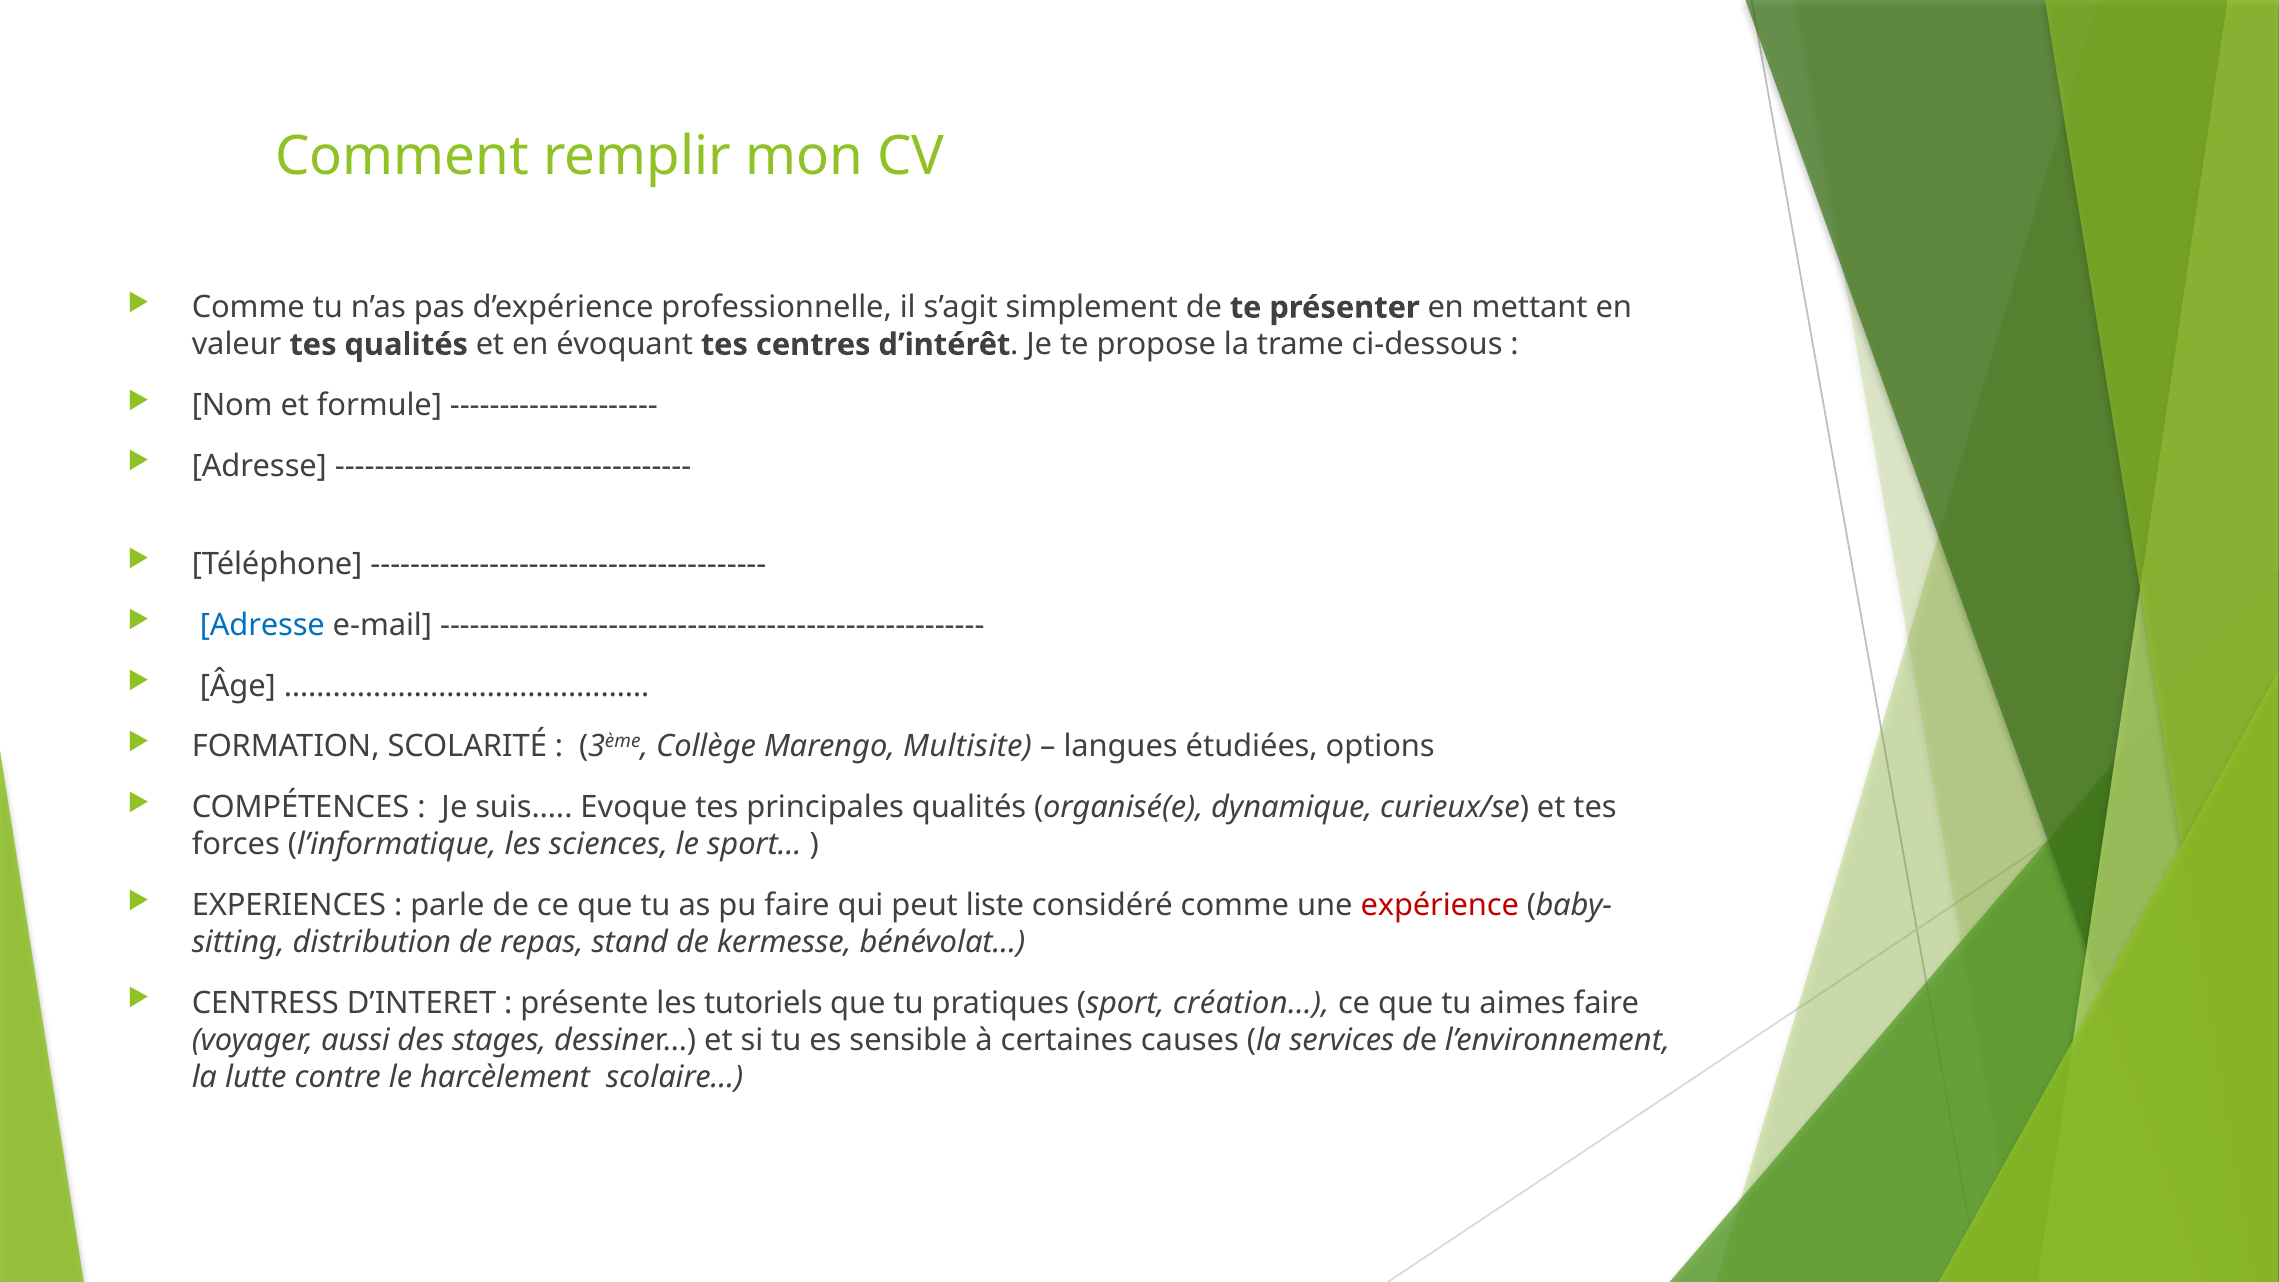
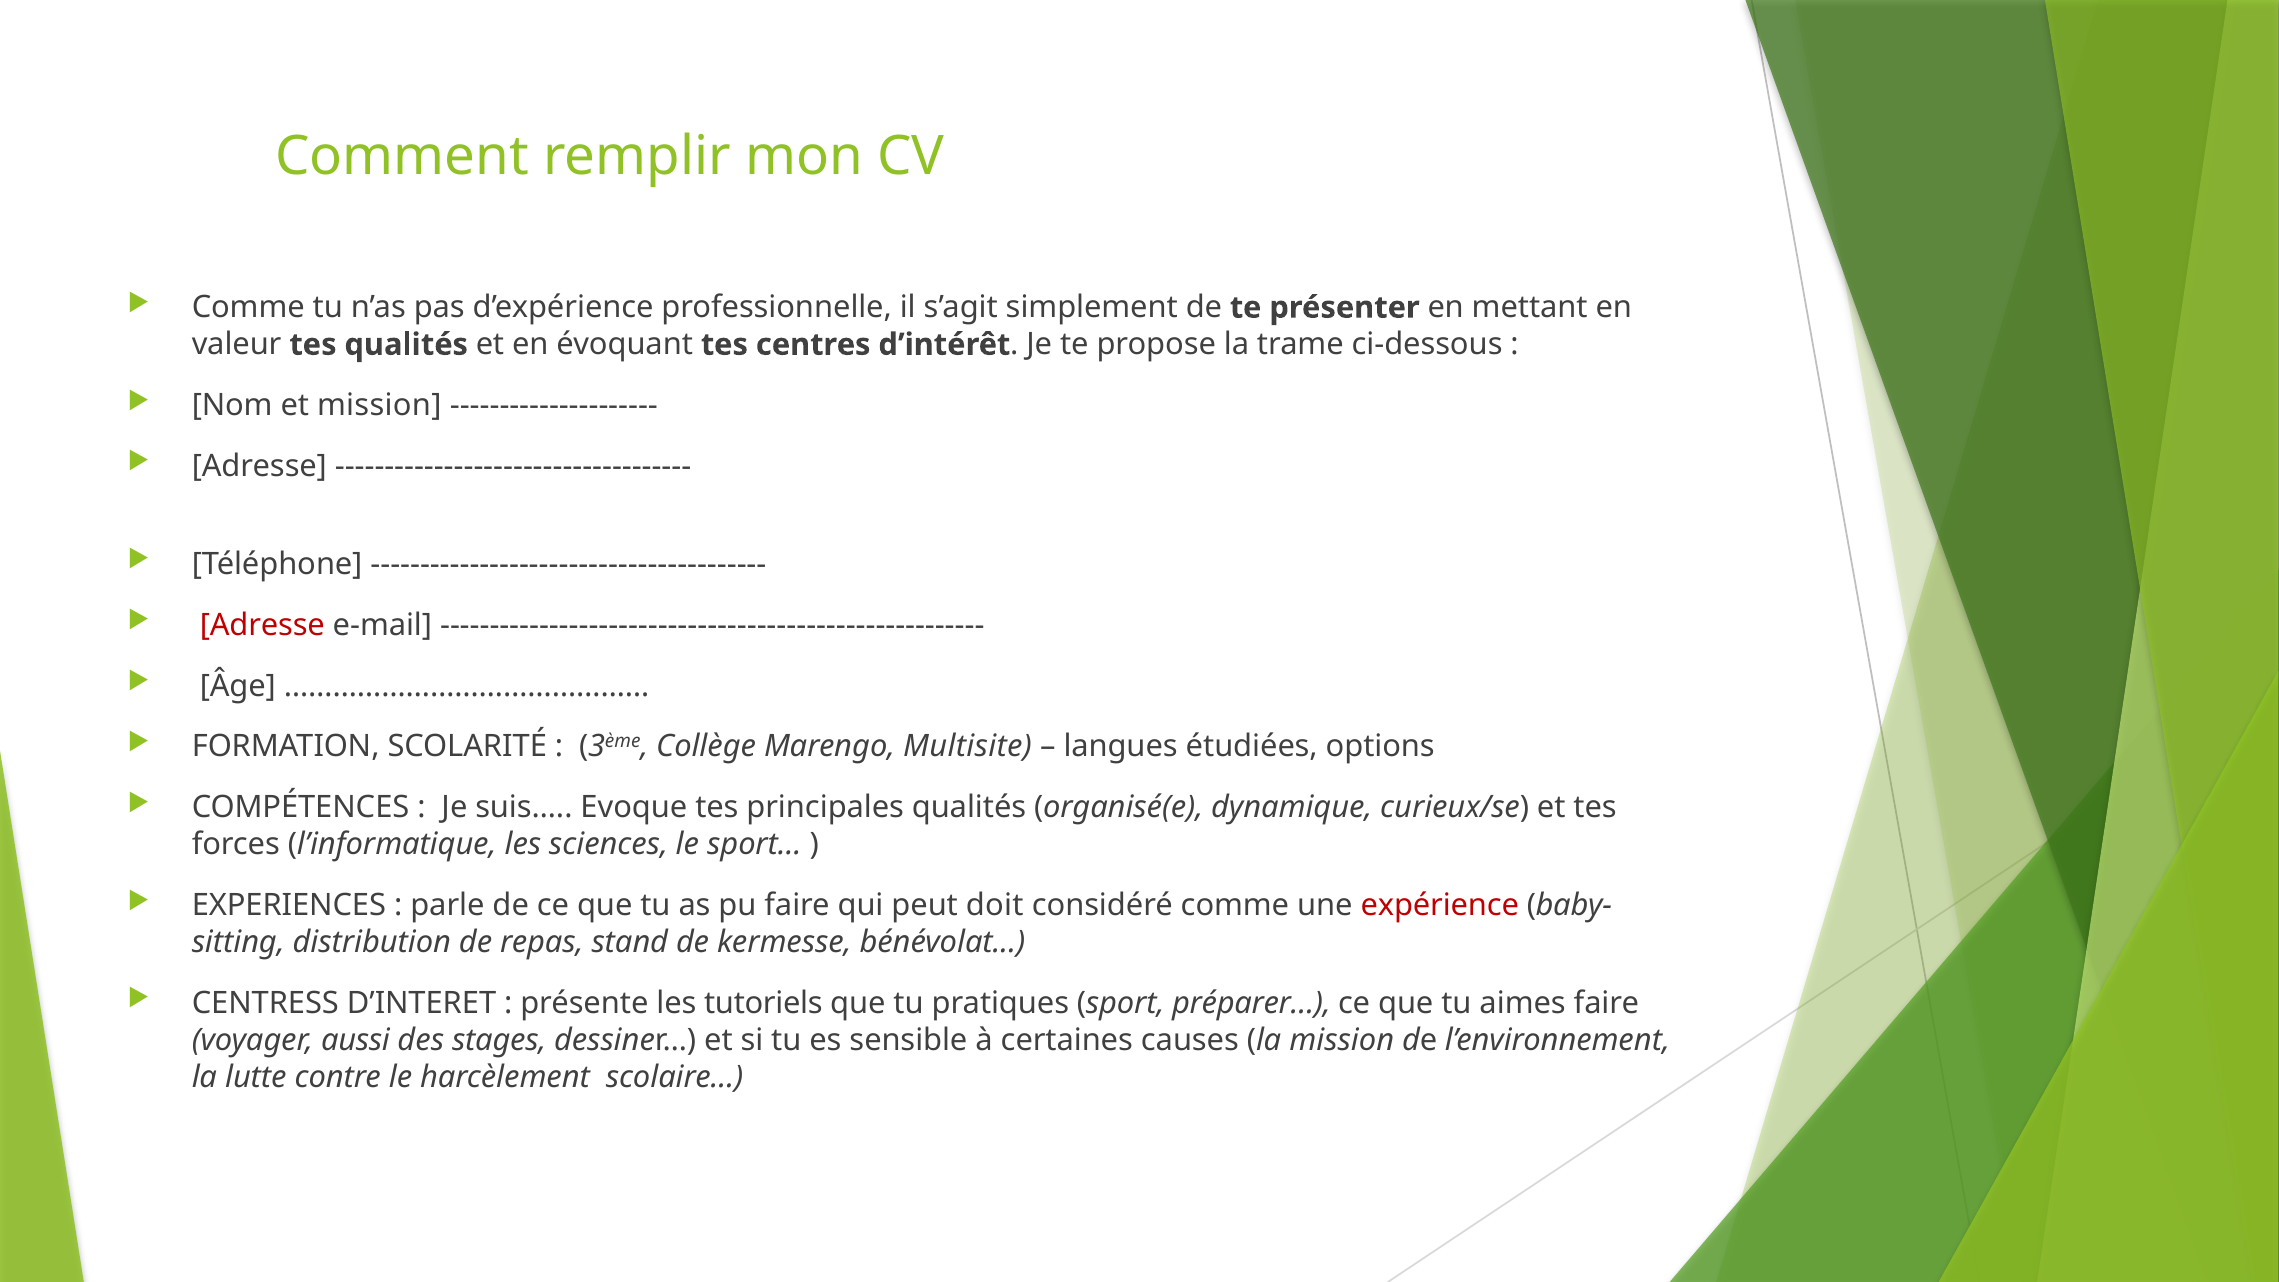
et formule: formule -> mission (379, 405)
Adresse colour: blue -> red (262, 625)
liste: liste -> doit (995, 905)
création…: création… -> préparer… (1251, 1003)
la services: services -> mission (1342, 1040)
